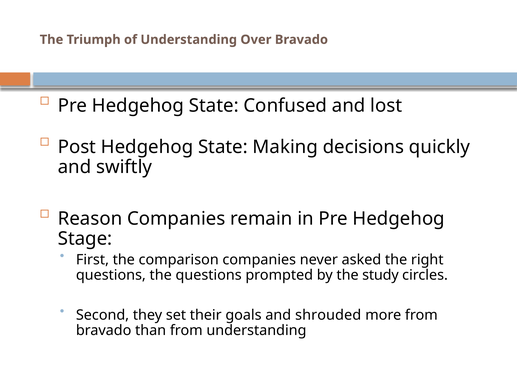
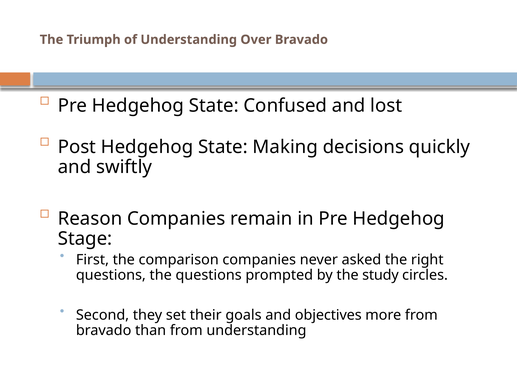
shrouded: shrouded -> objectives (328, 315)
